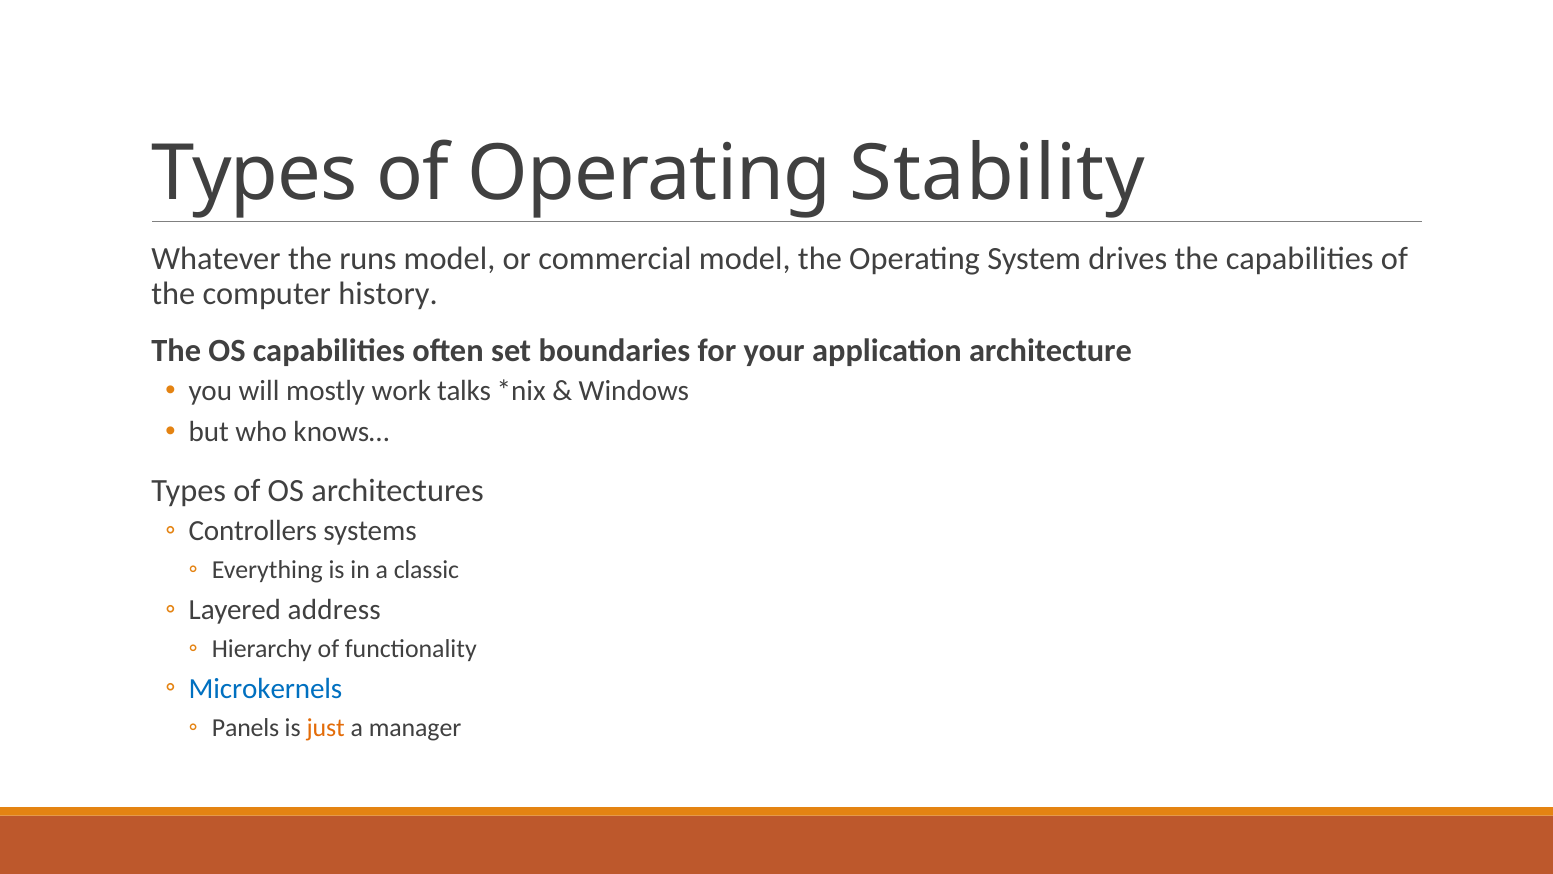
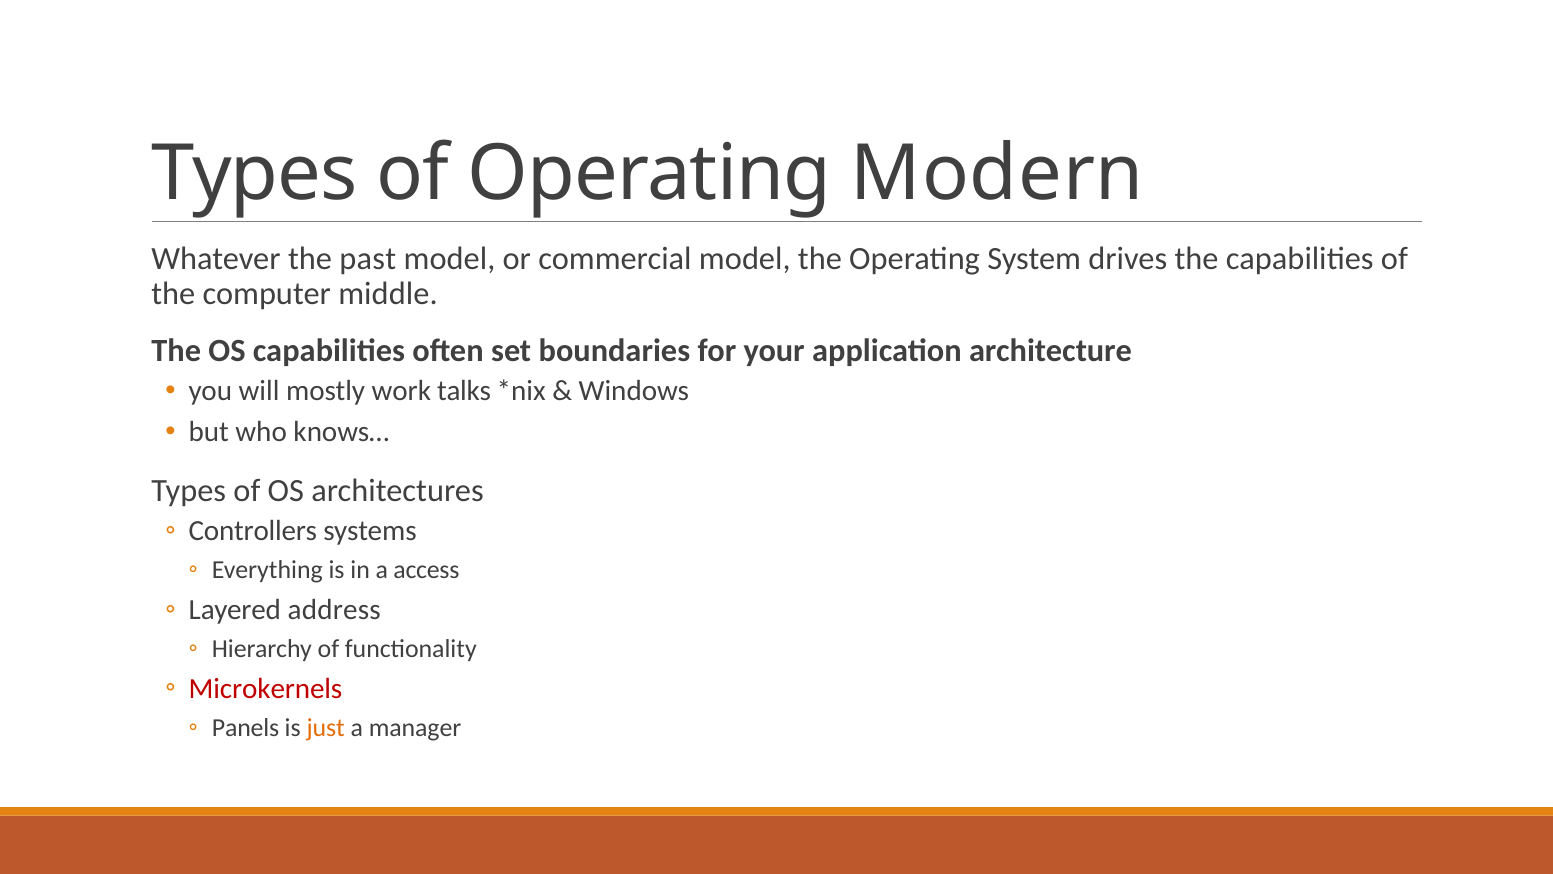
Stability: Stability -> Modern (997, 174)
runs: runs -> past (368, 258)
history: history -> middle (388, 293)
classic: classic -> access (426, 570)
Microkernels colour: blue -> red (266, 688)
